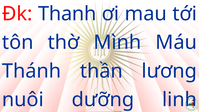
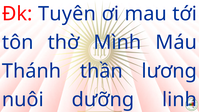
Thanh: Thanh -> Tuyên (67, 14)
